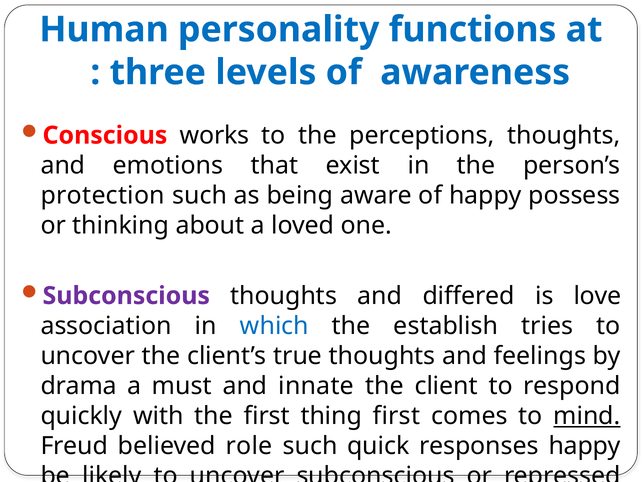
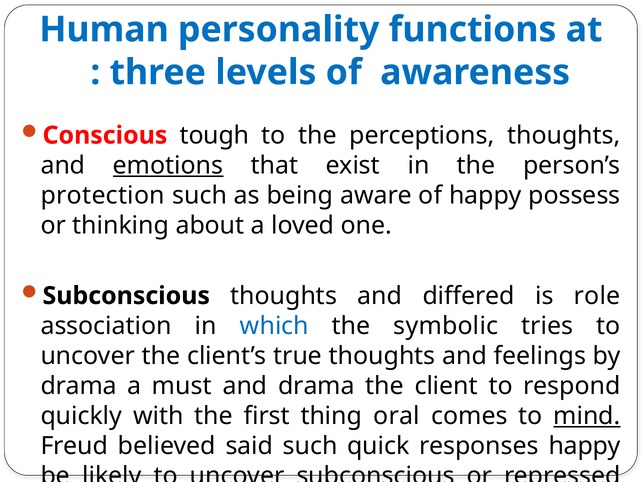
works: works -> tough (215, 135)
emotions underline: none -> present (168, 165)
Subconscious colour: purple -> black (126, 295)
love: love -> role (597, 295)
establish: establish -> symbolic (446, 325)
and innate: innate -> drama (316, 385)
thing first: first -> oral (397, 415)
role: role -> said (249, 445)
